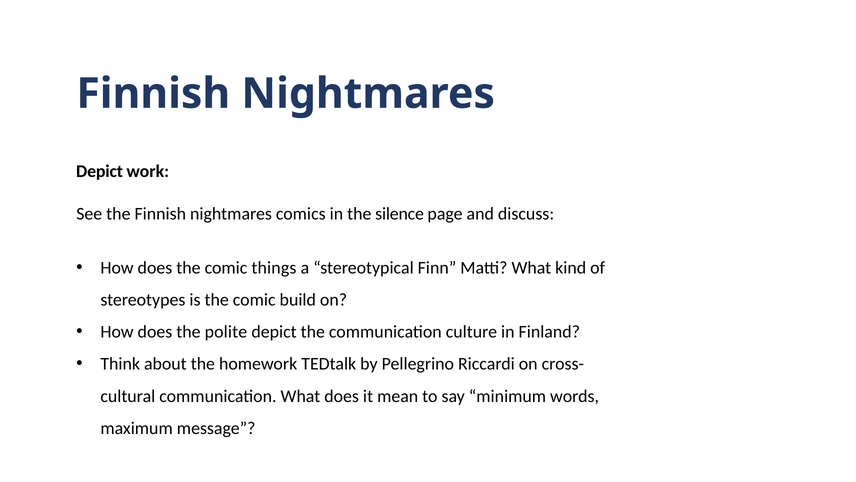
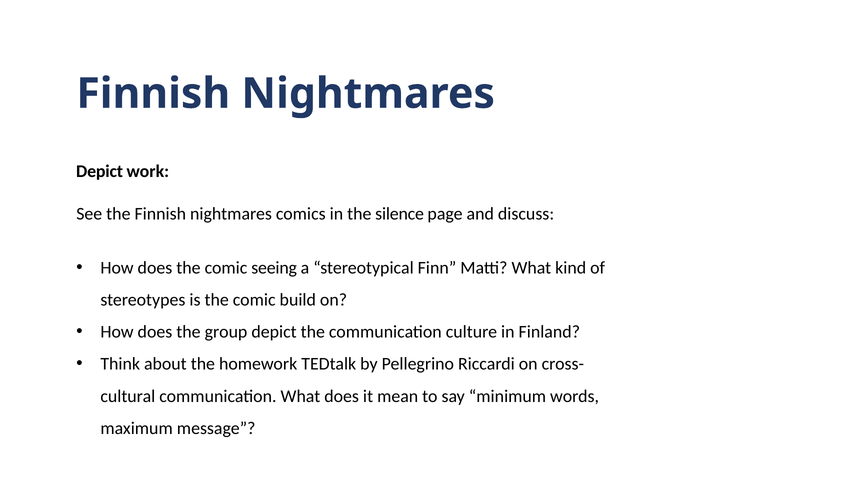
things: things -> seeing (274, 267)
polite: polite -> group (226, 332)
